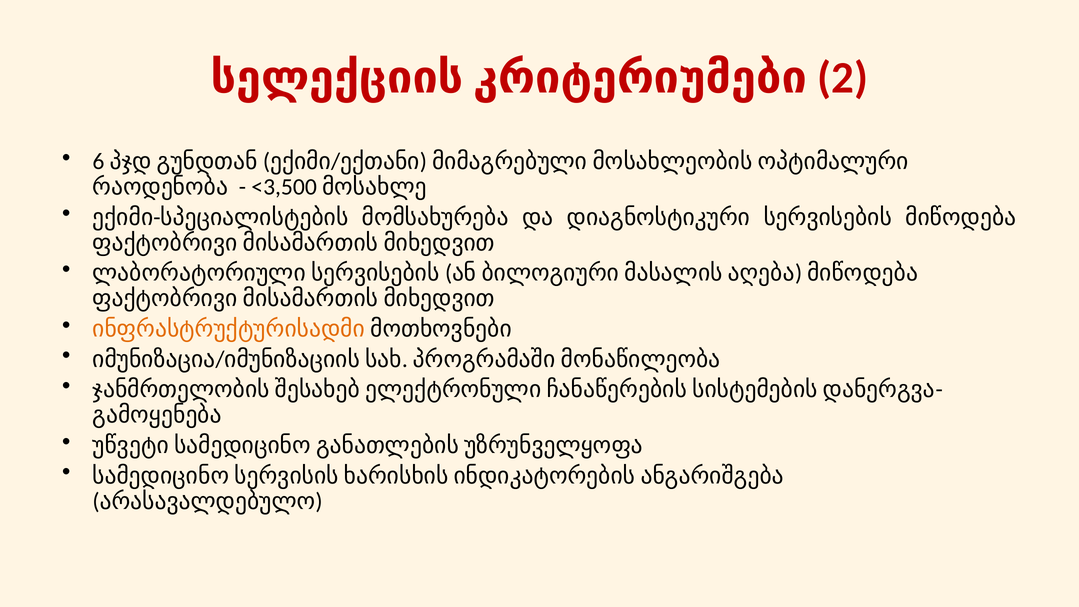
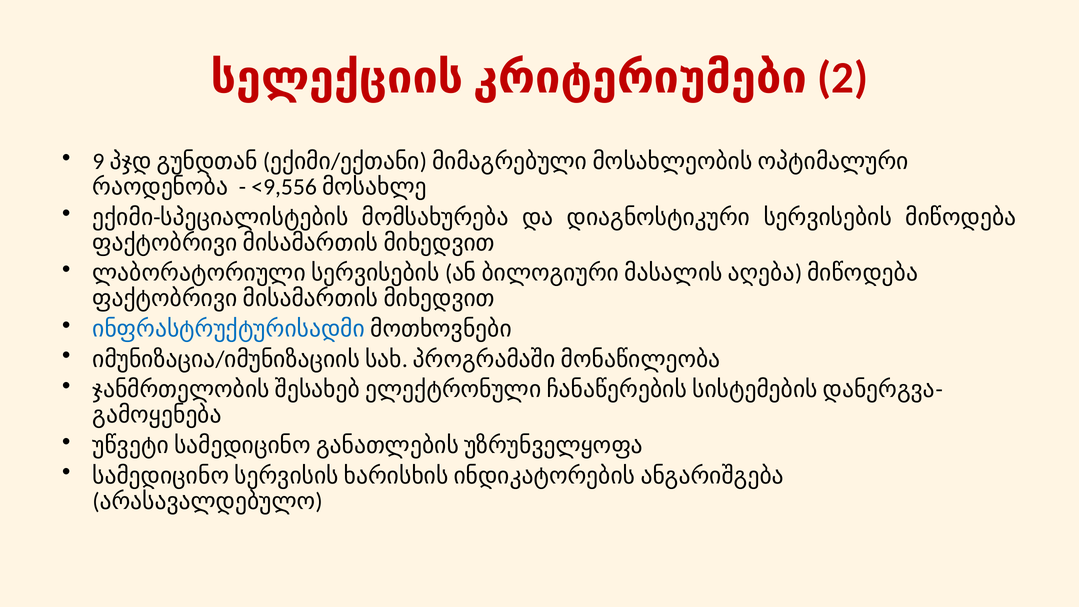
6: 6 -> 9 (98, 161)
<3,500: <3,500 -> <9,556 (284, 187)
ინფრასტრუქტურისადმი colour: orange -> blue (229, 329)
